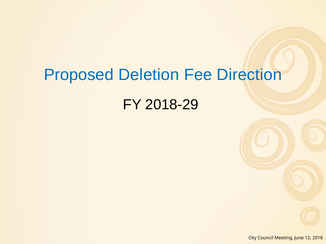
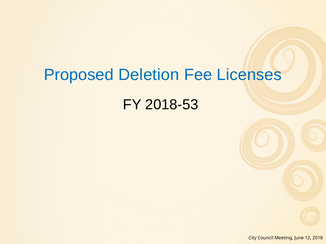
Direction: Direction -> Licenses (249, 75)
2018-29: 2018-29 -> 2018-53 (172, 105)
